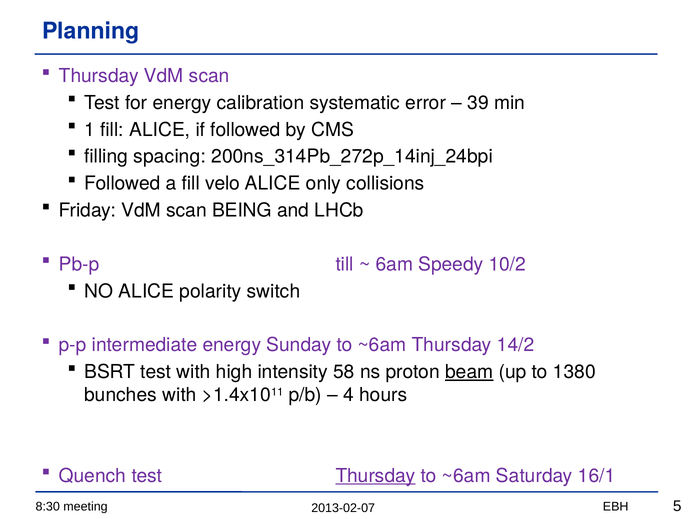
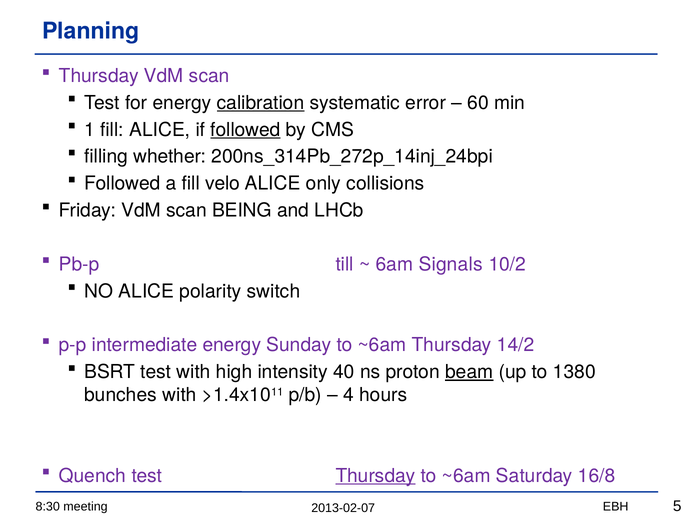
calibration underline: none -> present (261, 103)
39: 39 -> 60 (478, 103)
followed underline: none -> present (245, 130)
spacing: spacing -> whether (170, 157)
Speedy: Speedy -> Signals (451, 264)
58: 58 -> 40 (344, 372)
16/1: 16/1 -> 16/8 (597, 476)
